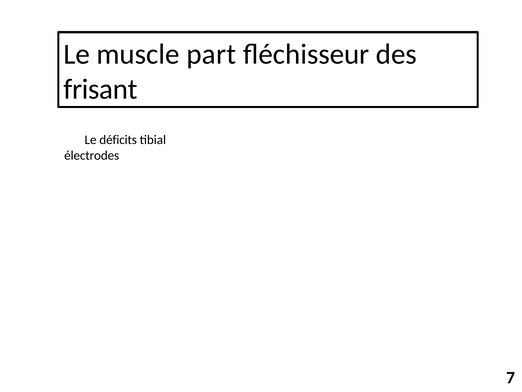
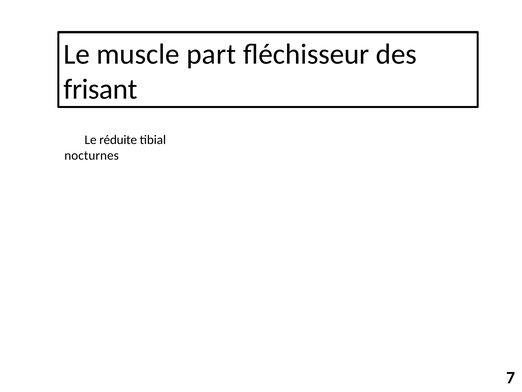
déficits: déficits -> réduite (118, 140)
électrodes: électrodes -> nocturnes (92, 155)
